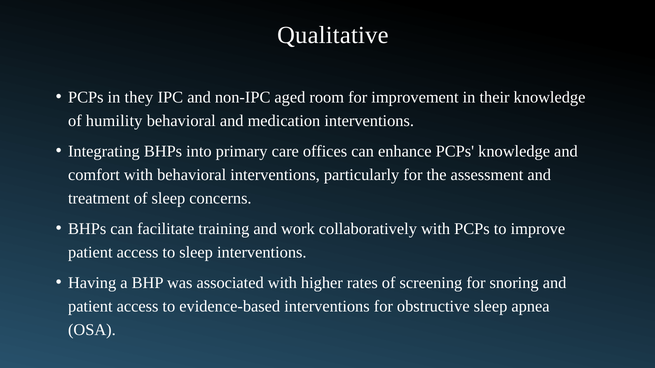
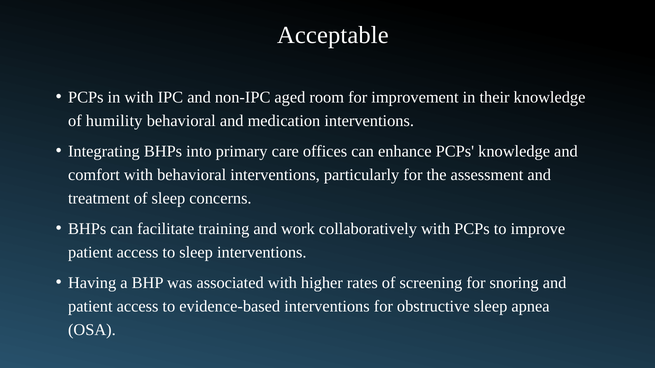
Qualitative: Qualitative -> Acceptable (333, 35)
in they: they -> with (139, 97)
